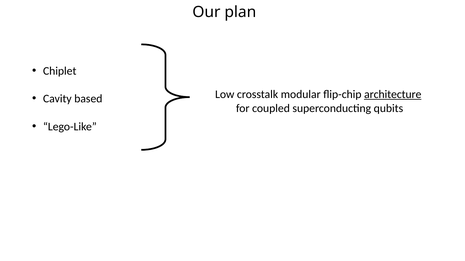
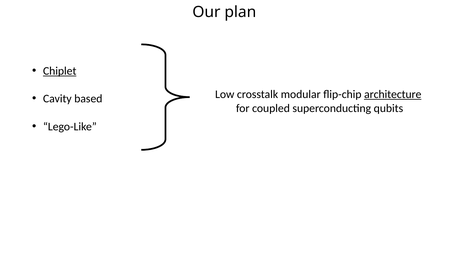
Chiplet underline: none -> present (60, 71)
